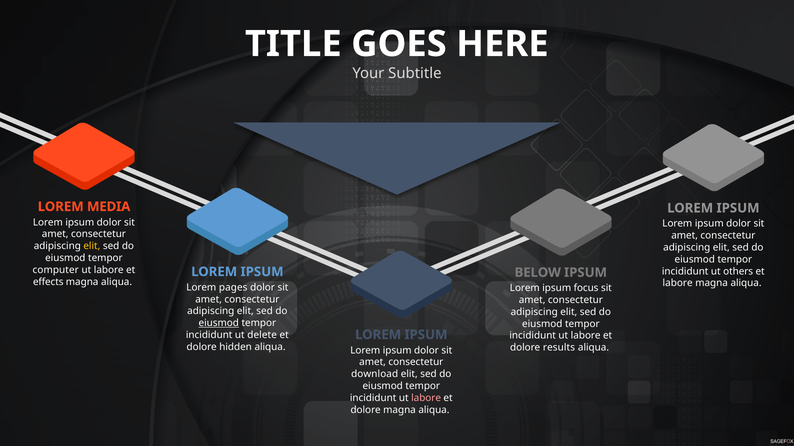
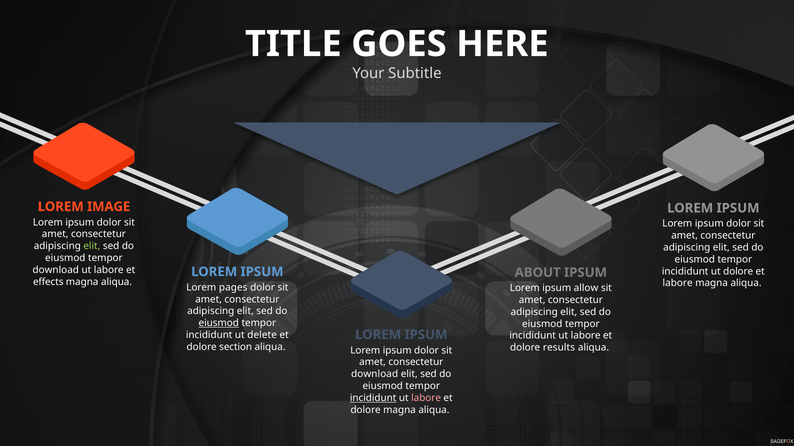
MEDIA: MEDIA -> IMAGE (109, 207)
elit colour: yellow -> light green (92, 246)
computer: computer -> download (56, 270)
ut others: others -> dolore (738, 272)
BELOW: BELOW -> ABOUT (538, 273)
focus: focus -> allow (586, 289)
hidden: hidden -> section (236, 347)
incididunt underline: none -> present (373, 398)
